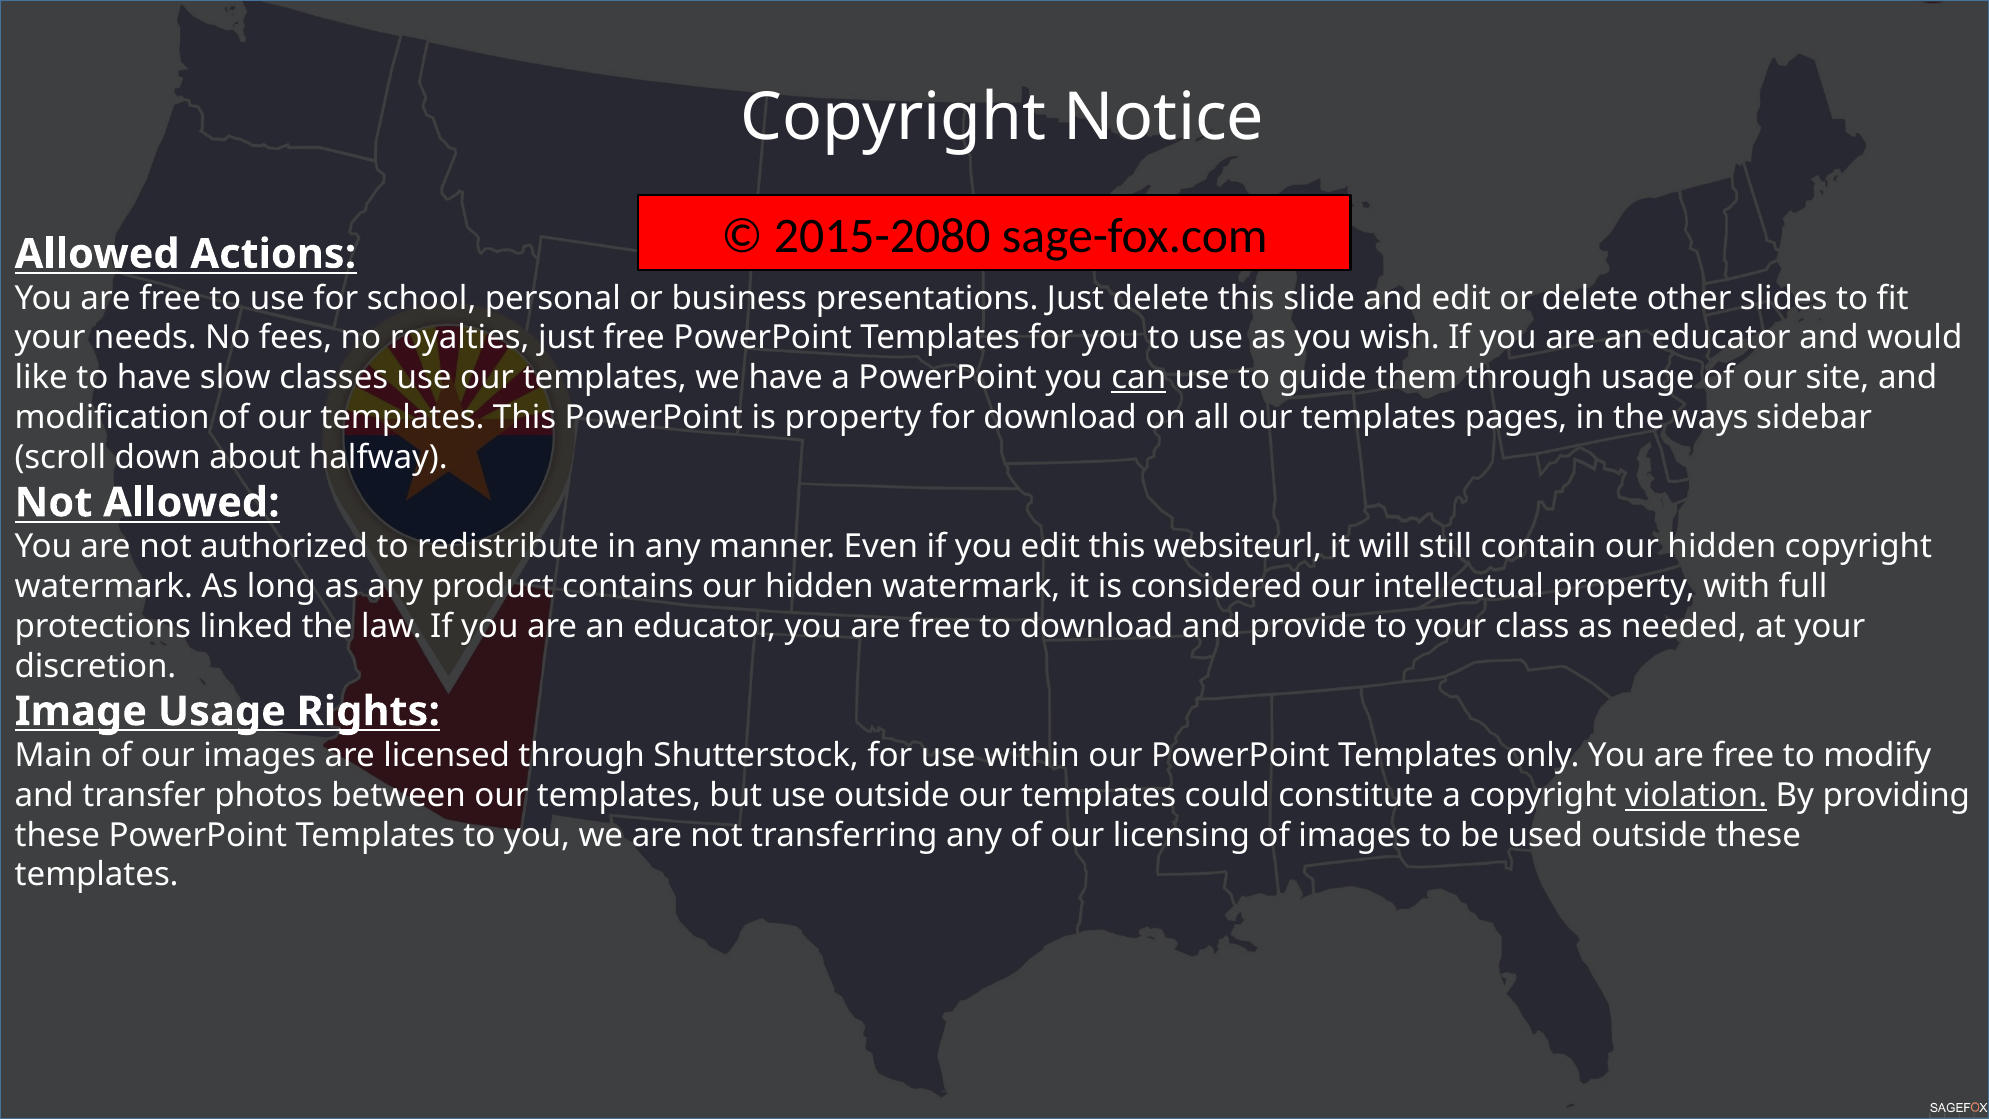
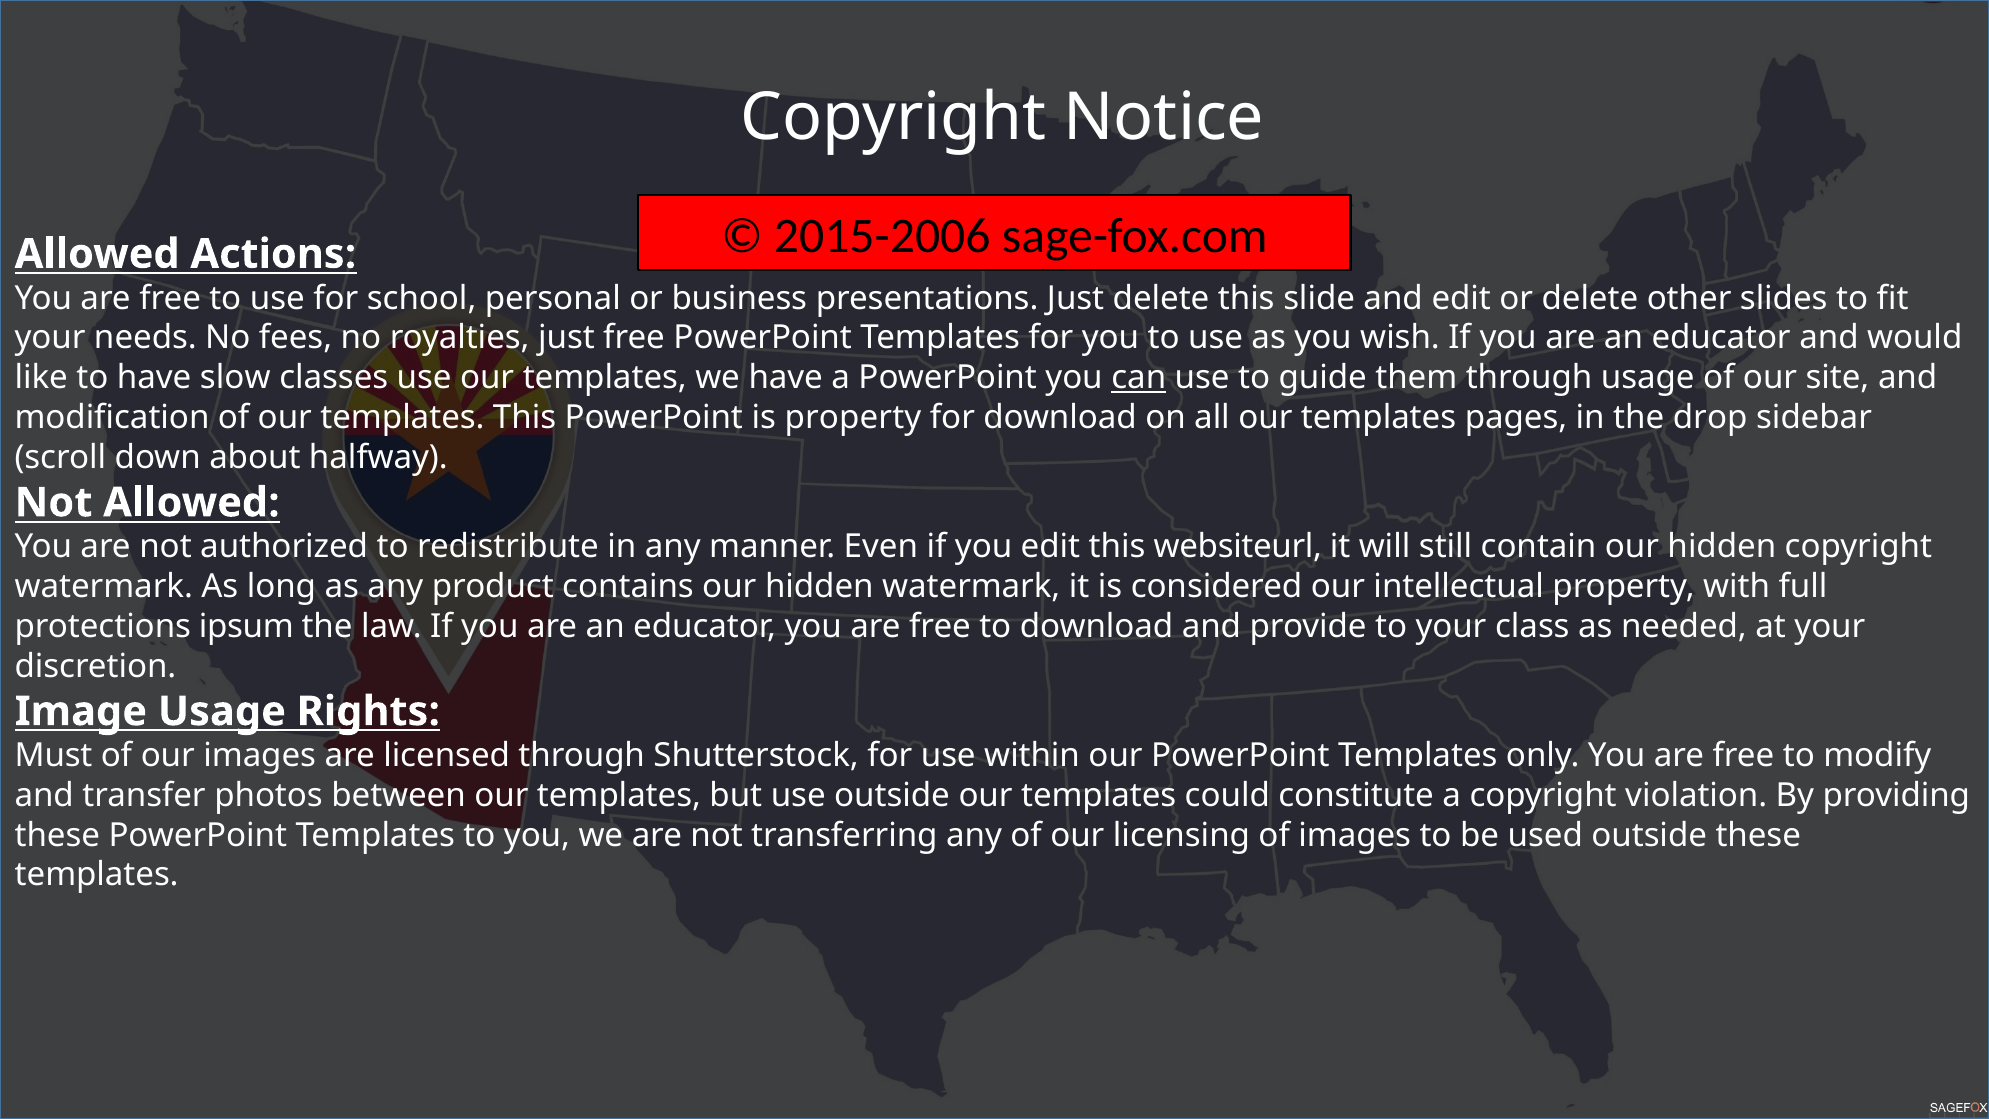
2015-2080: 2015-2080 -> 2015-2006 (882, 236)
ways: ways -> drop (1710, 418)
linked: linked -> ipsum (246, 626)
Main: Main -> Must (54, 756)
violation underline: present -> none (1696, 795)
